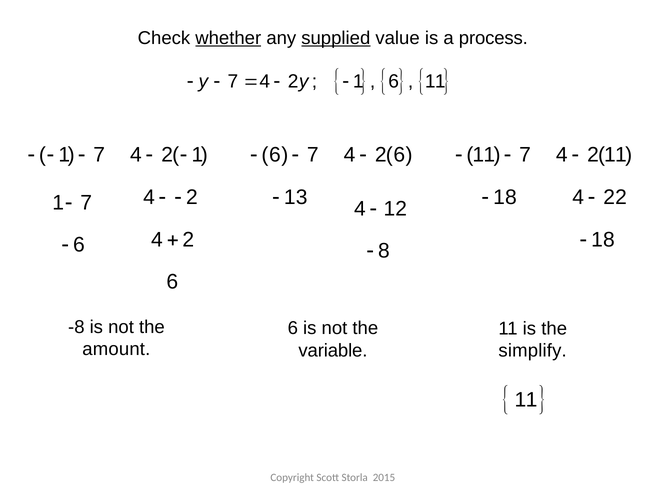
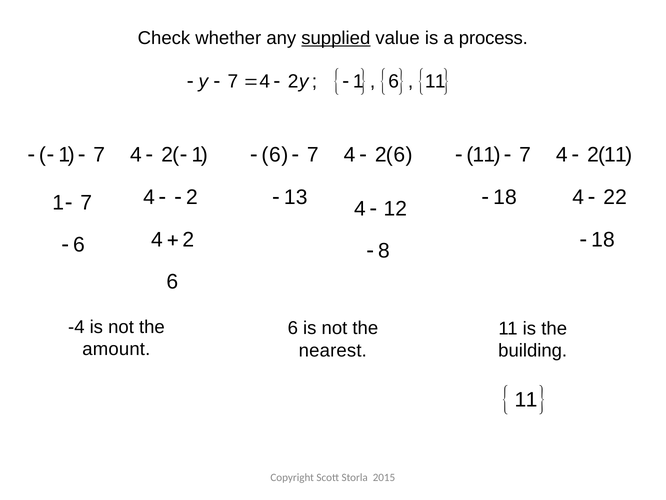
whether underline: present -> none (228, 38)
-8: -8 -> -4 (76, 327)
variable: variable -> nearest (333, 350)
simplify: simplify -> building (533, 350)
